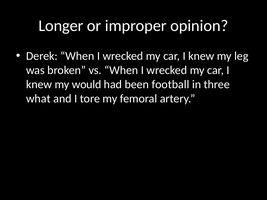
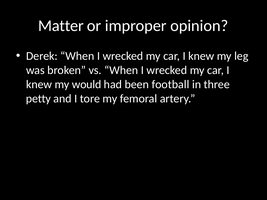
Longer: Longer -> Matter (61, 26)
what: what -> petty (38, 99)
